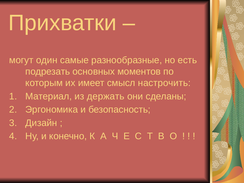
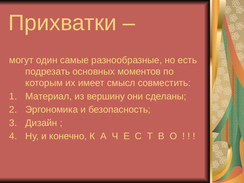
настрочить: настрочить -> совместить (164, 83)
держать: держать -> вершину (106, 96)
